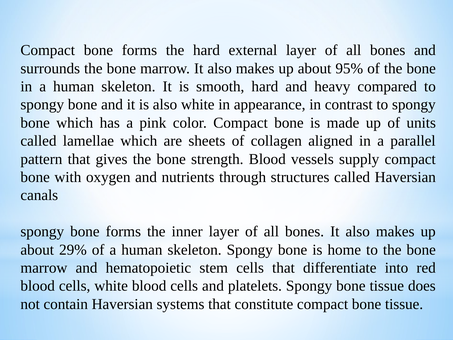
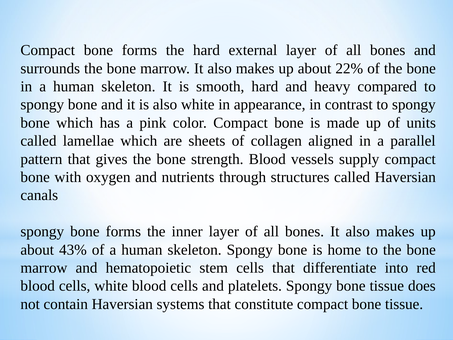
95%: 95% -> 22% (349, 68)
29%: 29% -> 43% (73, 249)
